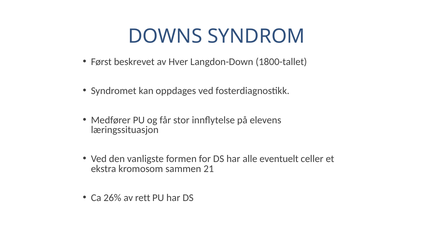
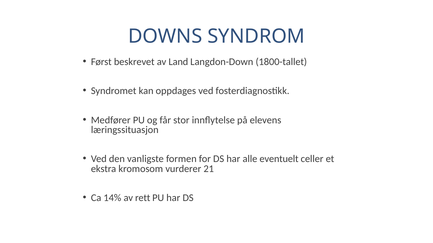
Hver: Hver -> Land (178, 62)
sammen: sammen -> vurderer (183, 169)
26%: 26% -> 14% (112, 198)
